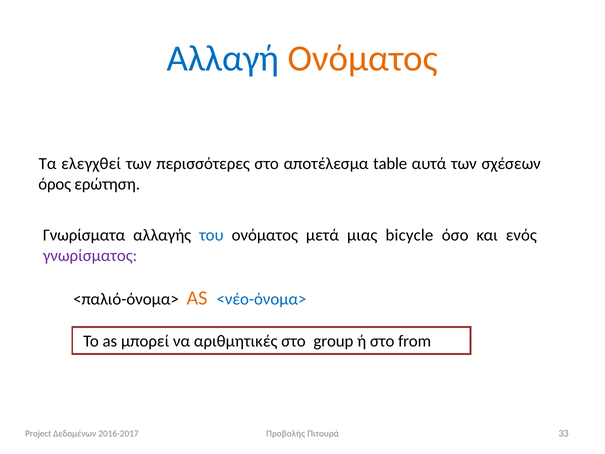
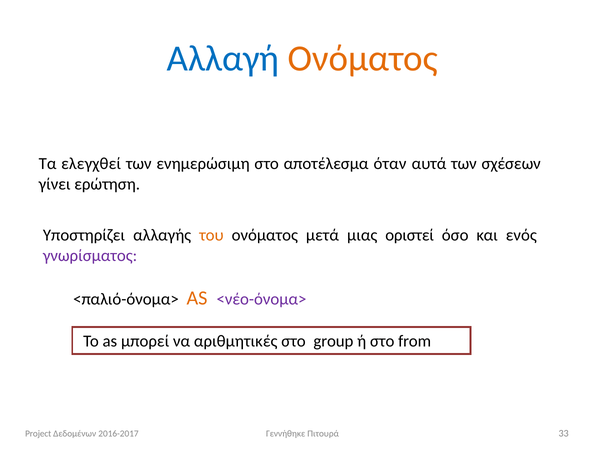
περισσότερες: περισσότερες -> ενημερώσιμη (203, 164)
table: table -> όταν (390, 164)
όρος: όρος -> γίνει (55, 184)
Γνωρίσματα: Γνωρίσματα -> Υποστηρίζει (84, 235)
του colour: blue -> orange (211, 235)
bicycle: bicycle -> οριστεί (410, 235)
<νέο-όνομα> colour: blue -> purple (262, 299)
Προβολής: Προβολής -> Γεννήθηκε (286, 433)
